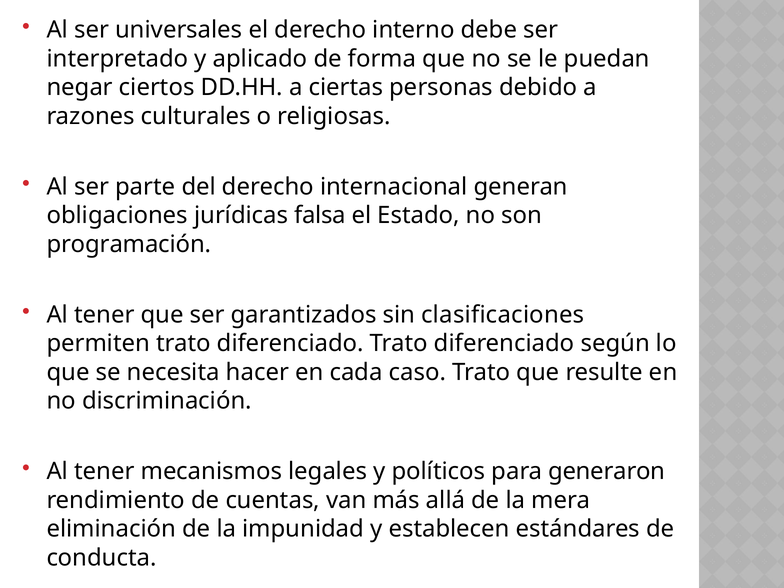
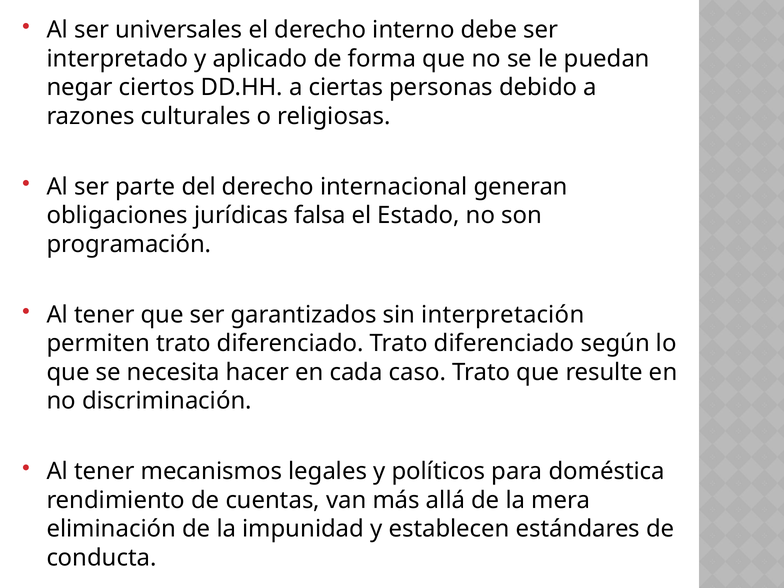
clasificaciones: clasificaciones -> interpretación (503, 315)
generaron: generaron -> doméstica (607, 471)
